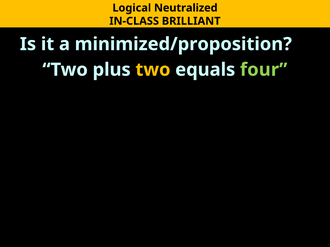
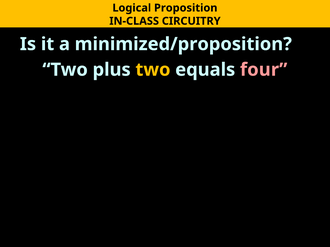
Neutralized: Neutralized -> Proposition (186, 8)
BRILLIANT: BRILLIANT -> CIRCUITRY (191, 21)
four colour: light green -> pink (264, 70)
